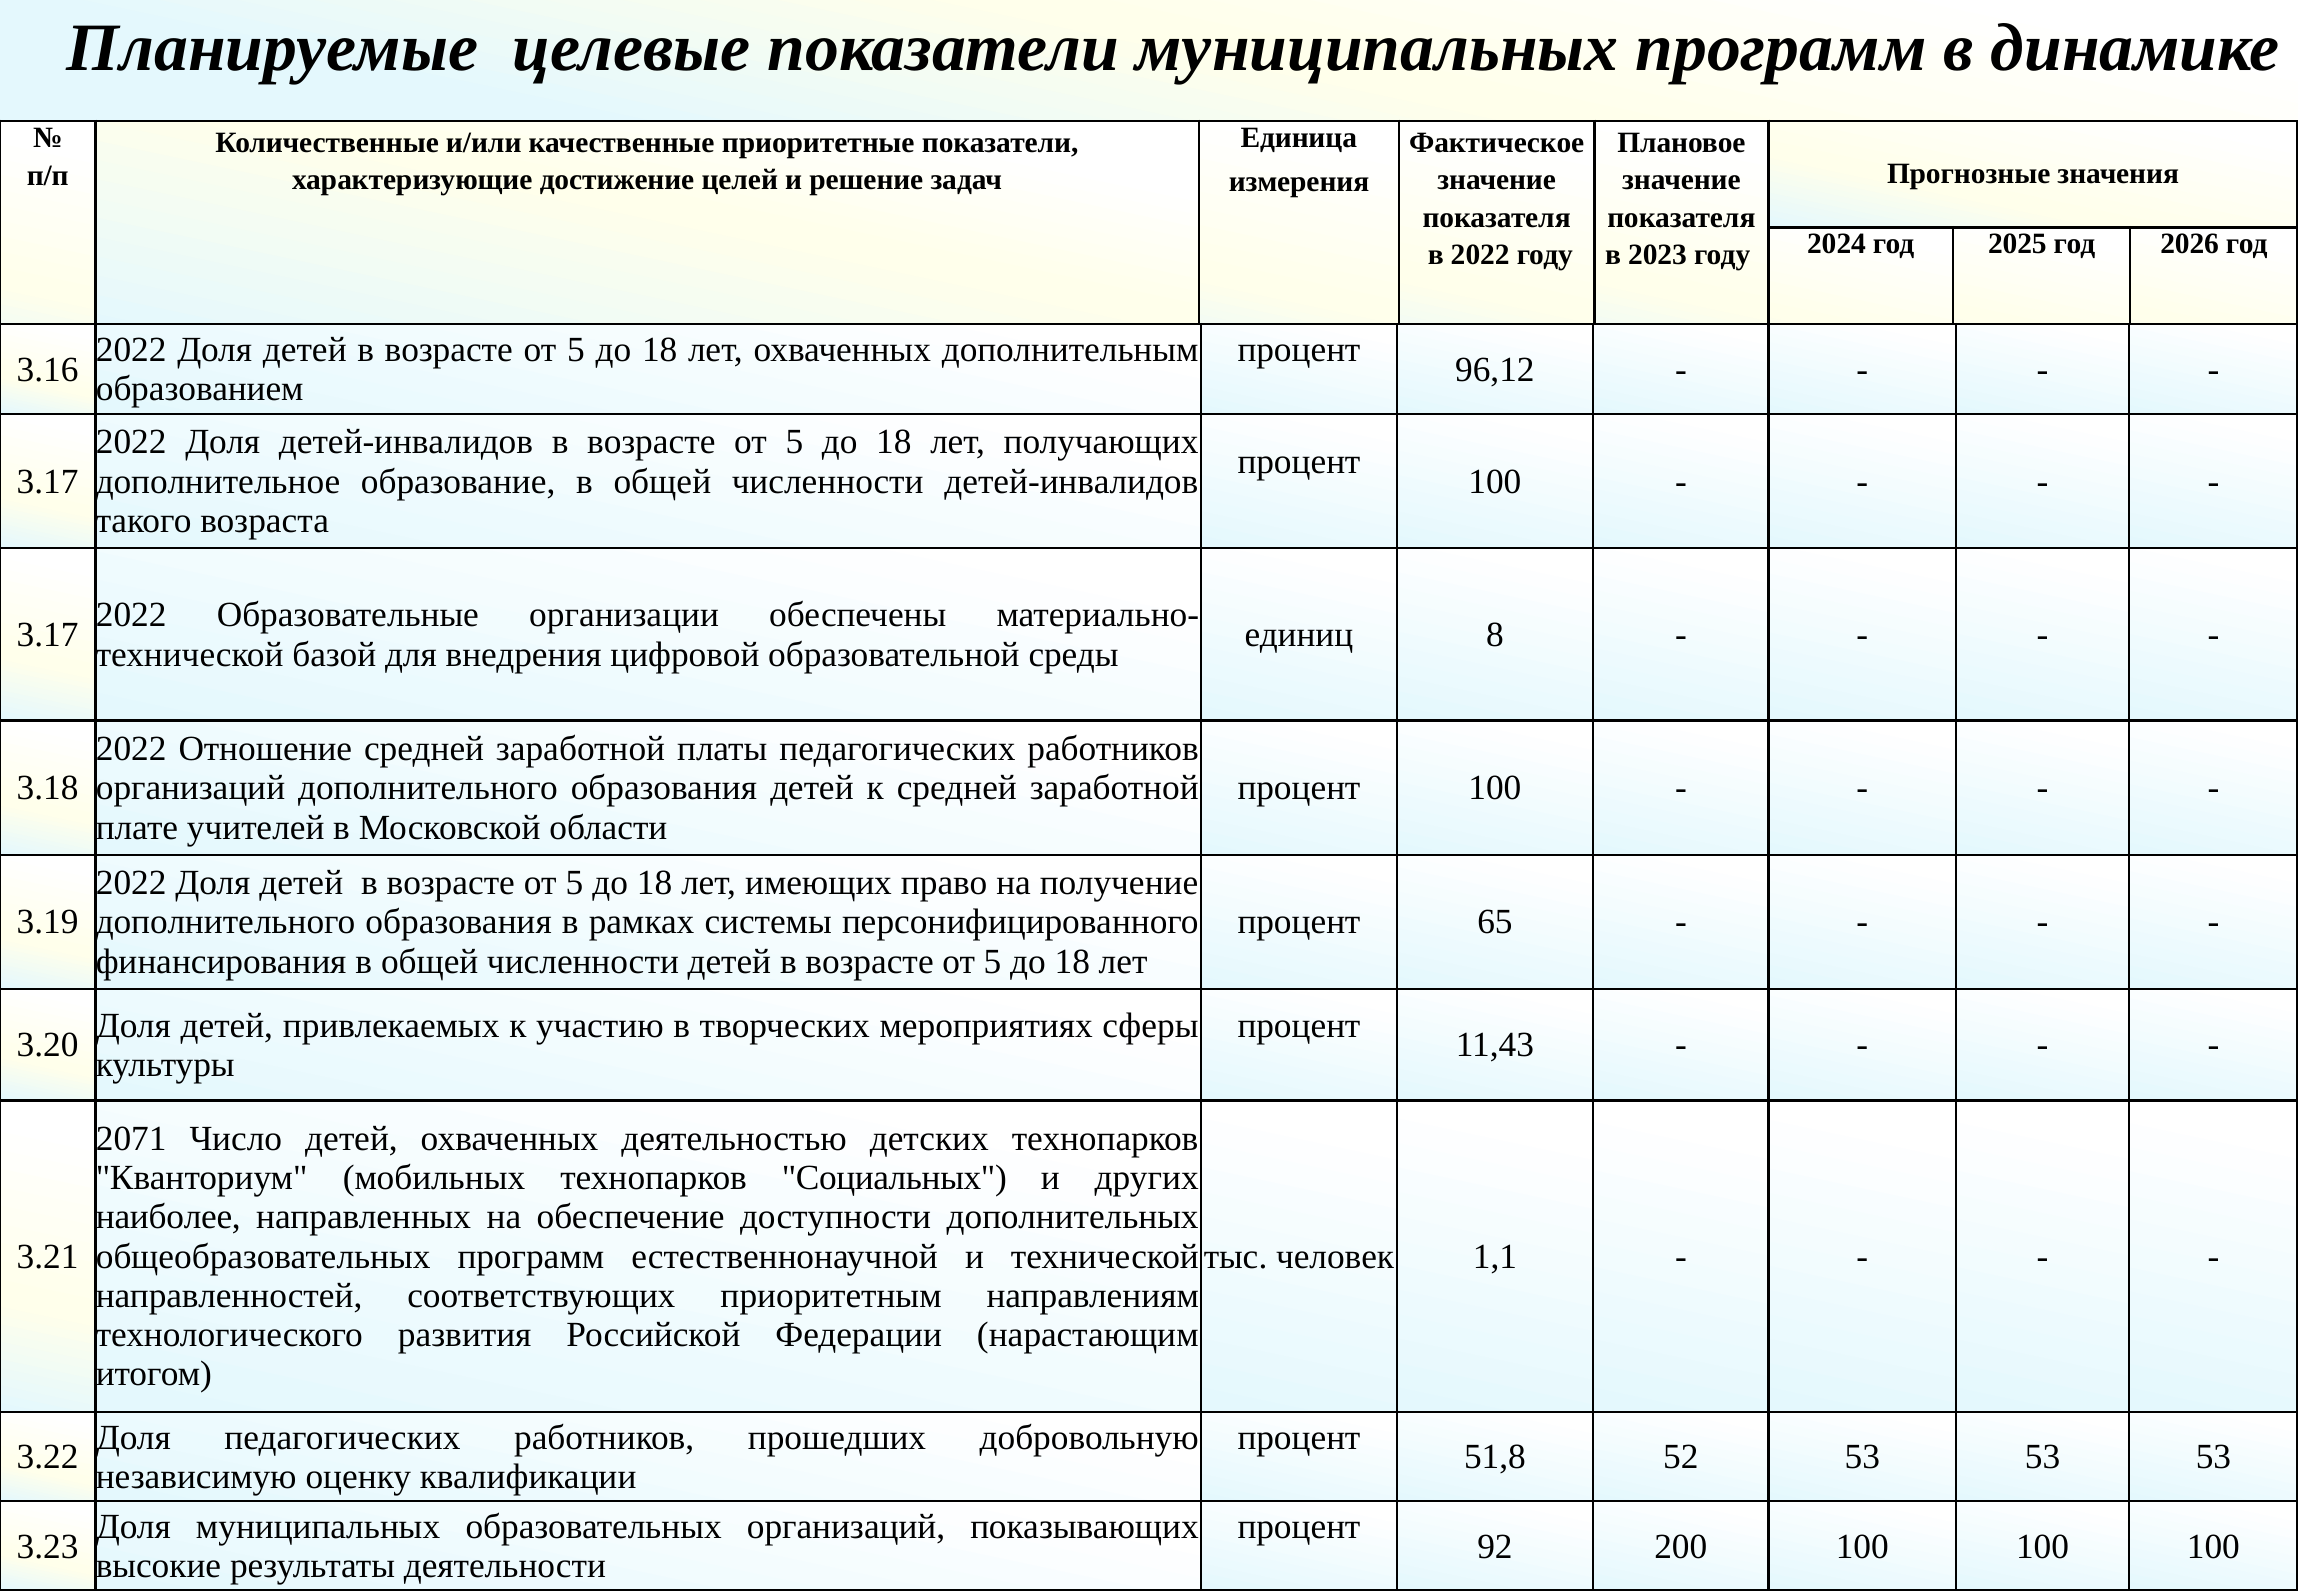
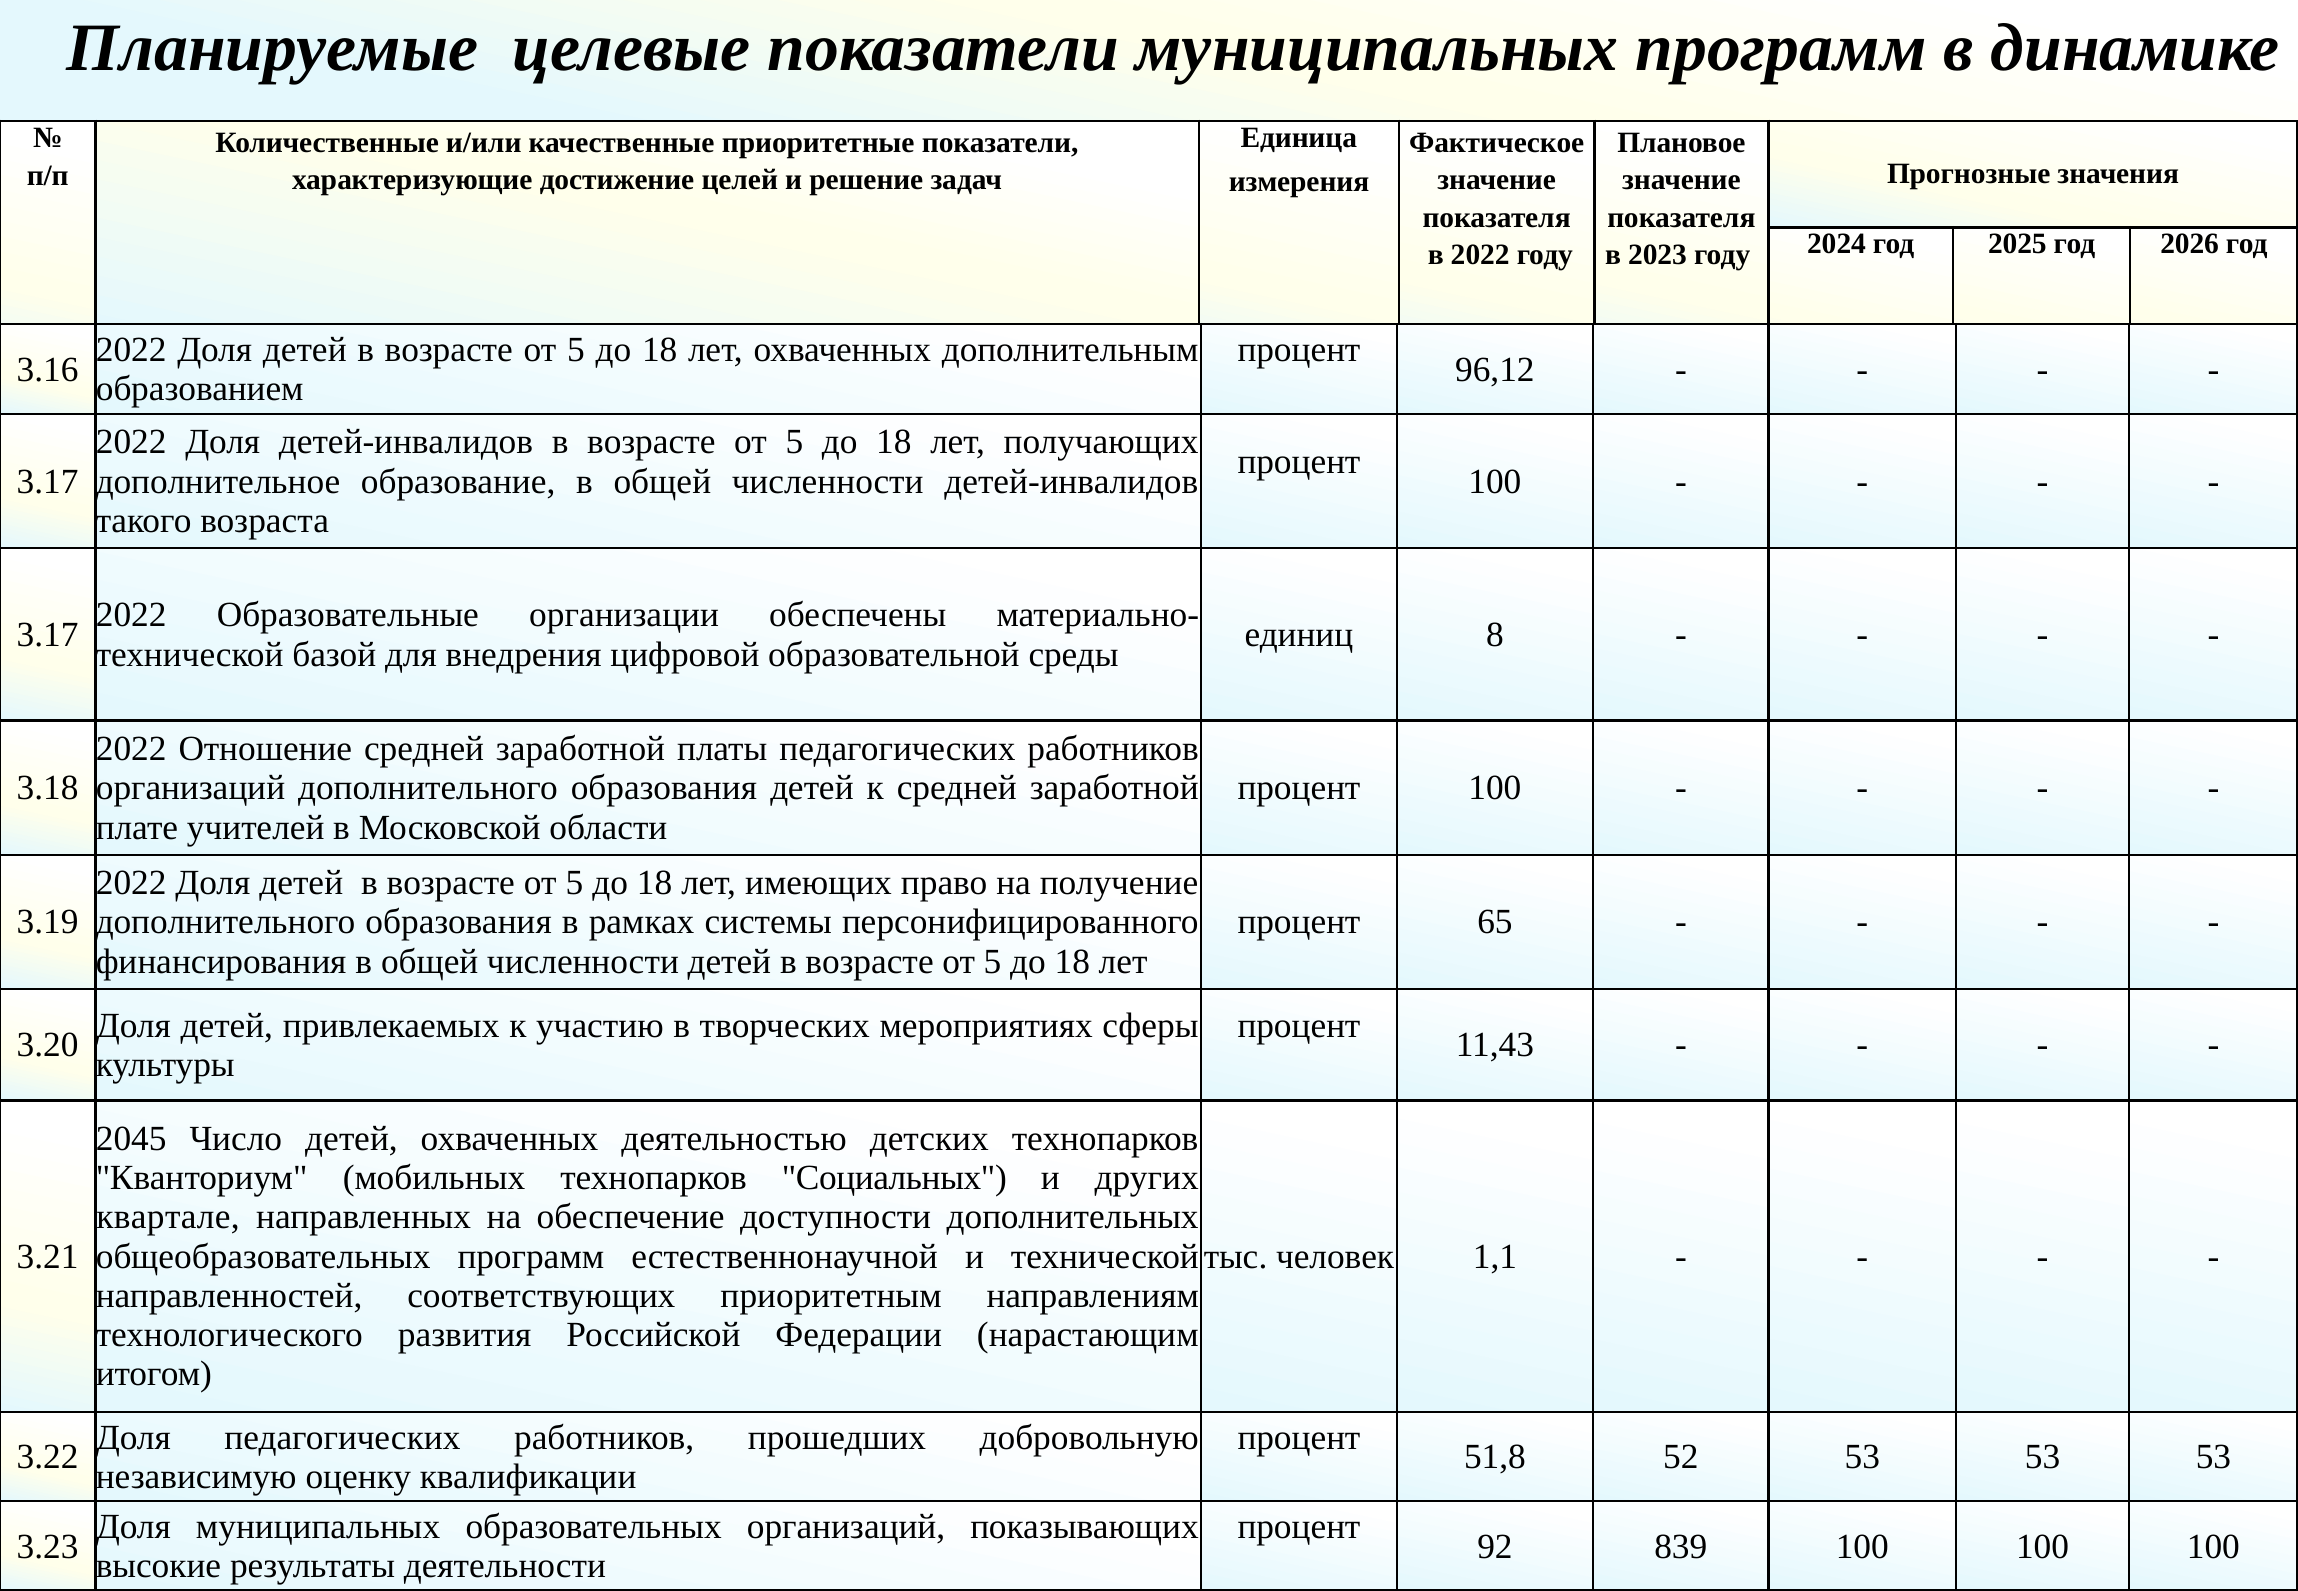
2071: 2071 -> 2045 (131, 1139)
наиболее: наиболее -> квартале (168, 1217)
200: 200 -> 839 (1681, 1546)
